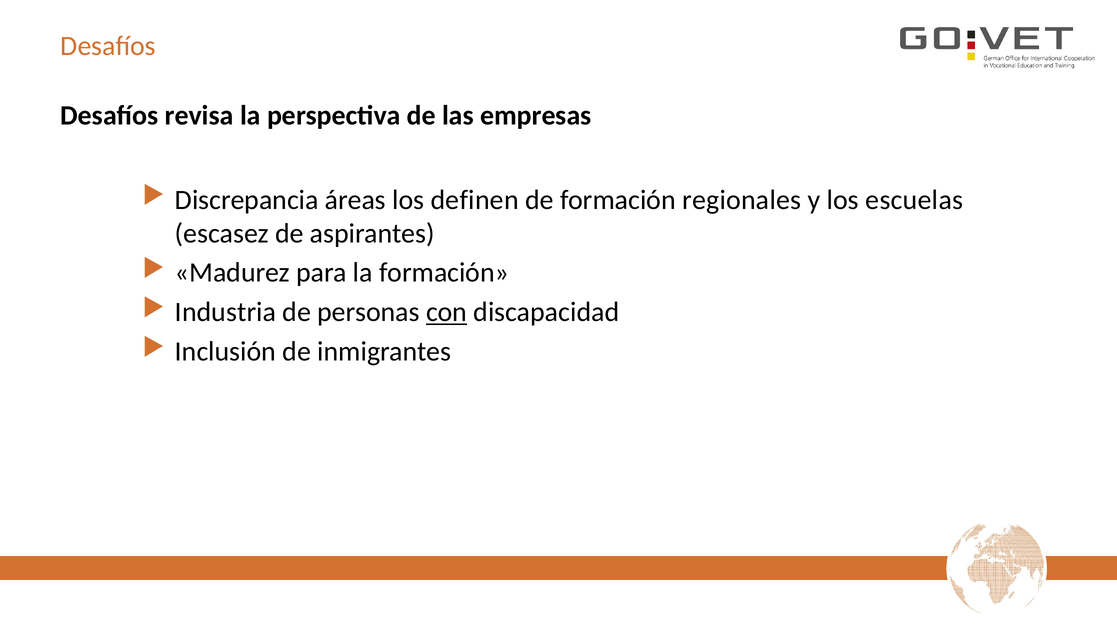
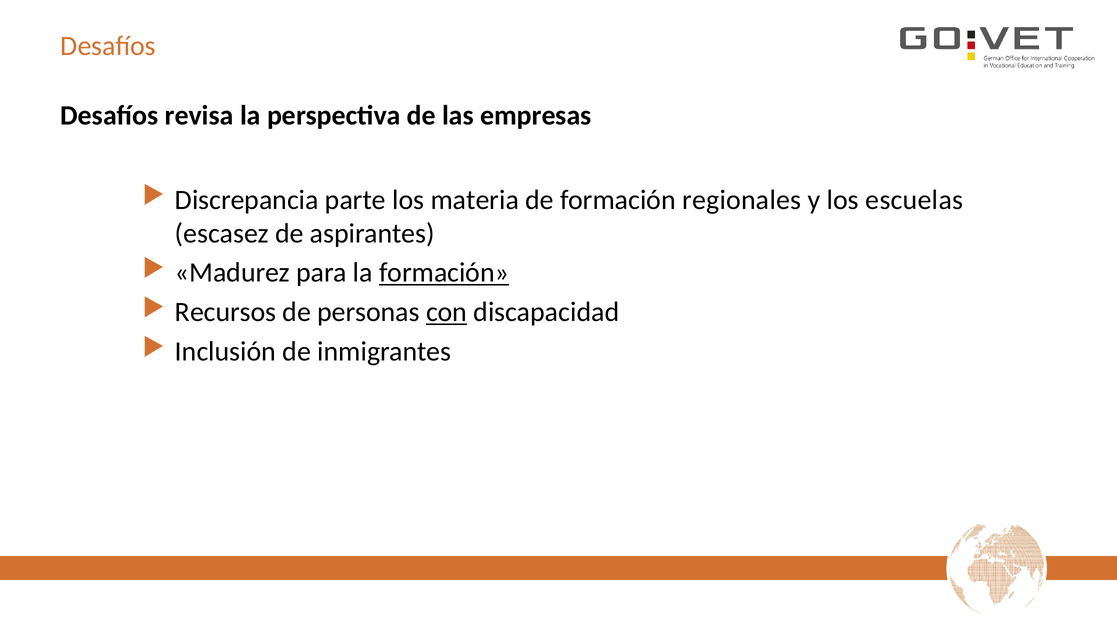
áreas: áreas -> parte (355, 200)
definen: definen -> materia (475, 200)
formación underline: none -> present (444, 272)
Industria: Industria -> Recursos (226, 312)
